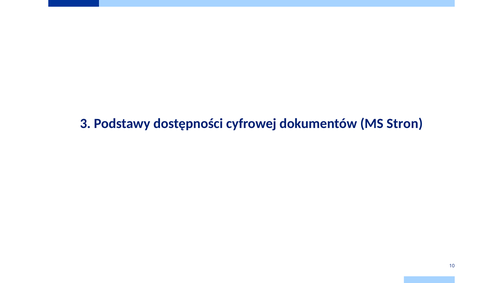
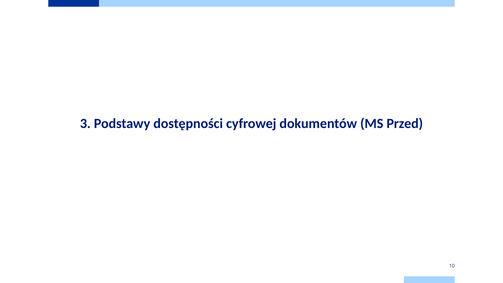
Stron: Stron -> Przed (405, 124)
